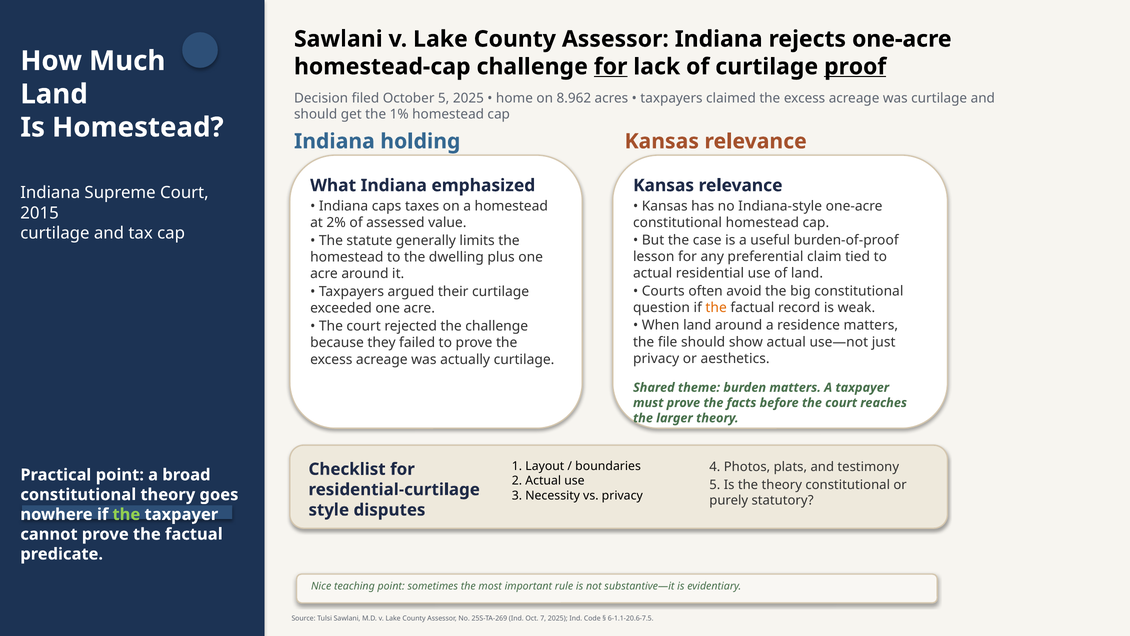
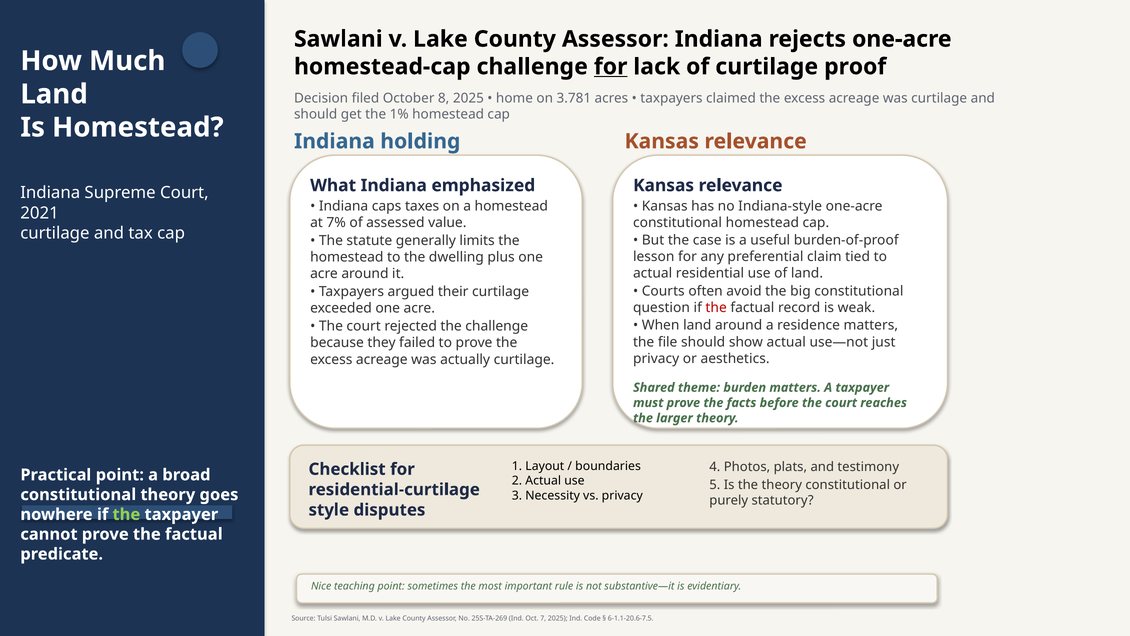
proof underline: present -> none (855, 67)
October 5: 5 -> 8 (444, 98)
8.962: 8.962 -> 3.781 (574, 98)
2015: 2015 -> 2021 (40, 213)
2%: 2% -> 7% (336, 223)
the colour: orange -> red (716, 307)
